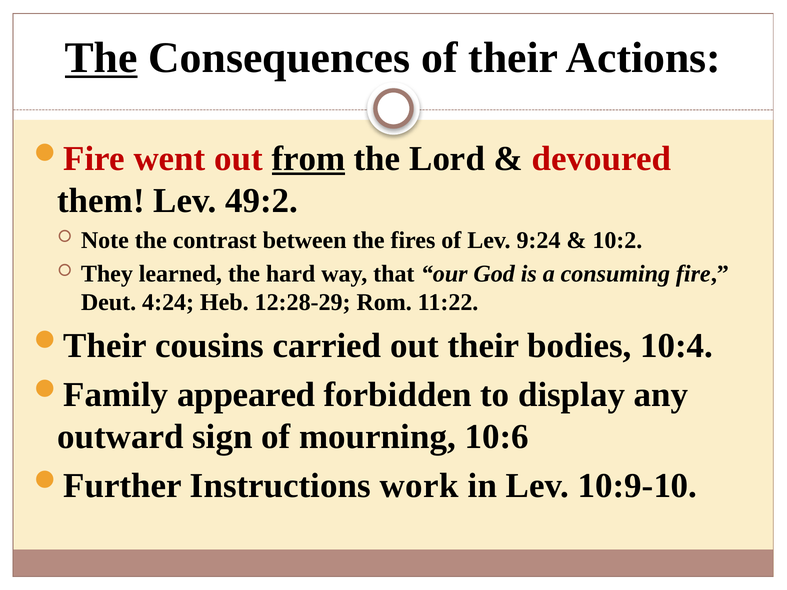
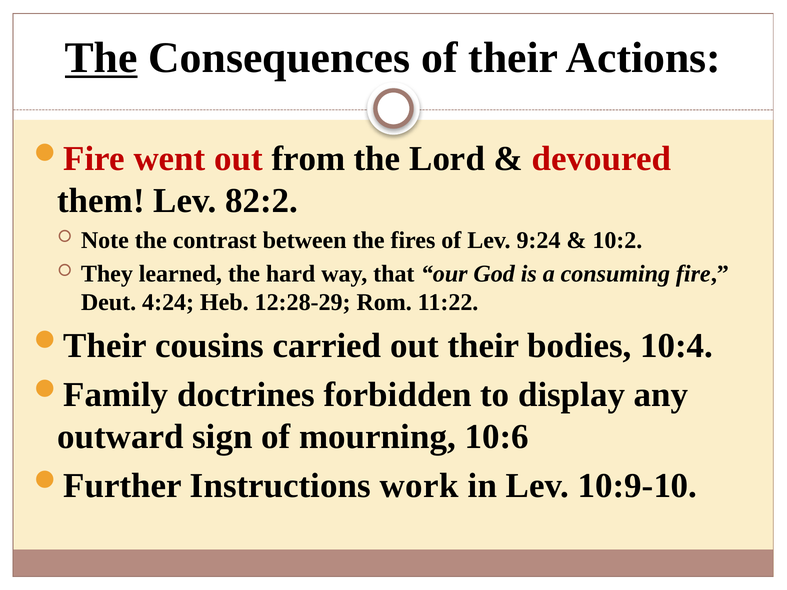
from underline: present -> none (309, 159)
49:2: 49:2 -> 82:2 (262, 201)
appeared: appeared -> doctrines (246, 395)
